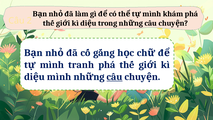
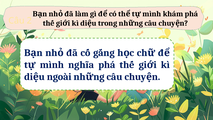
tranh: tranh -> nghĩa (81, 65)
mình: mình -> ngoài (59, 77)
câu underline: present -> none (115, 77)
